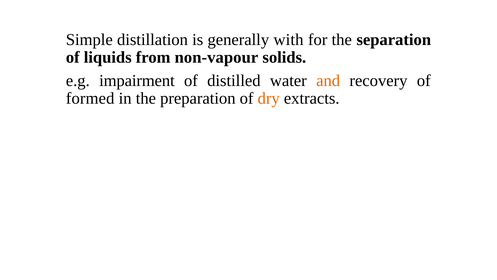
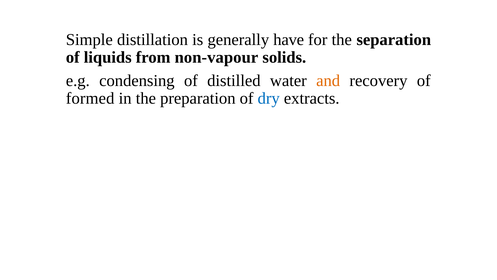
with: with -> have (289, 39)
impairment: impairment -> condensing (137, 80)
dry colour: orange -> blue (269, 98)
